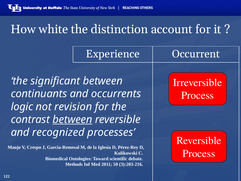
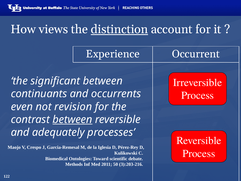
white: white -> views (53, 29)
distinction underline: none -> present (119, 29)
logic: logic -> even (22, 107)
recognized: recognized -> adequately (58, 132)
